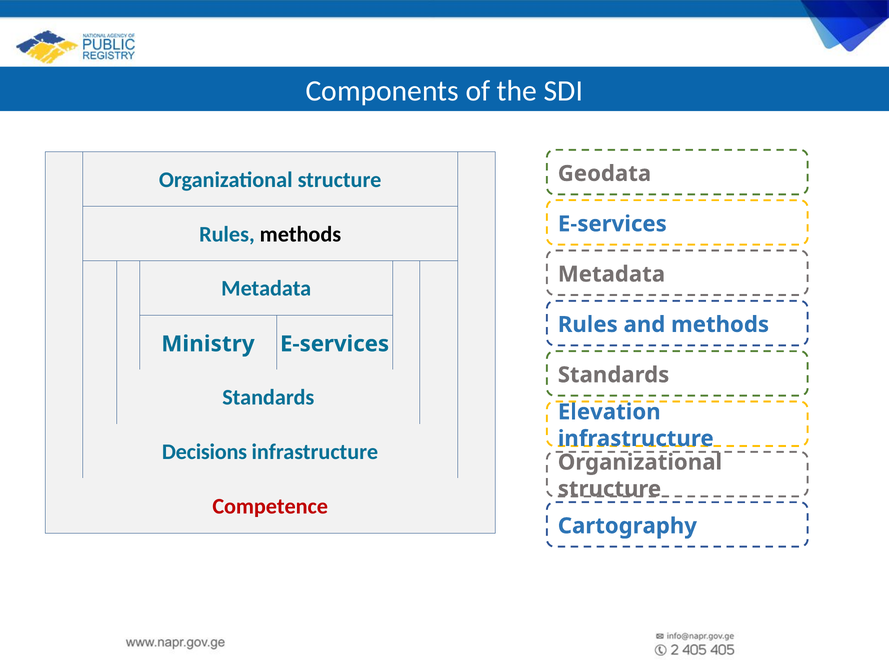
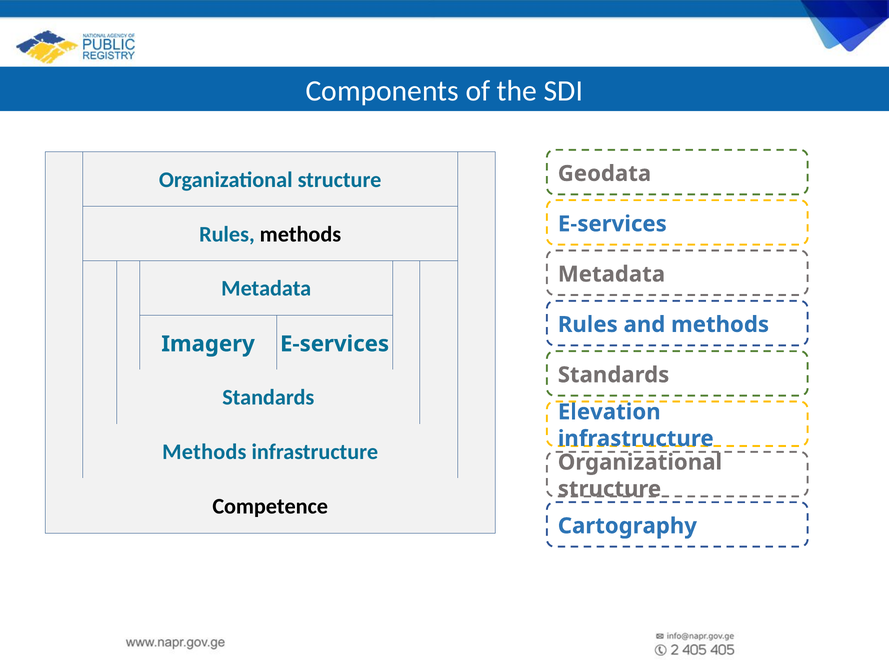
Ministry: Ministry -> Imagery (208, 344)
Decisions: Decisions -> Methods (204, 452)
Competence colour: red -> black (270, 506)
